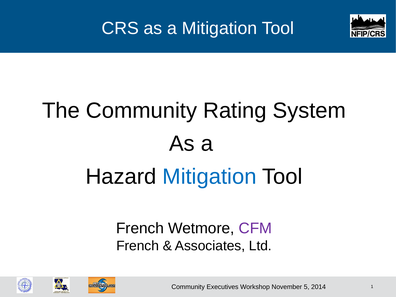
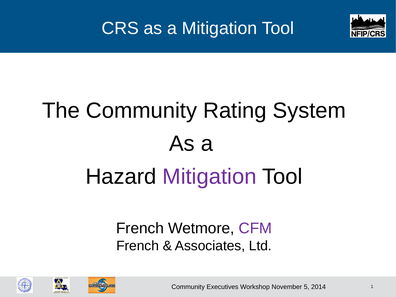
Mitigation colour: blue -> purple (209, 177)
